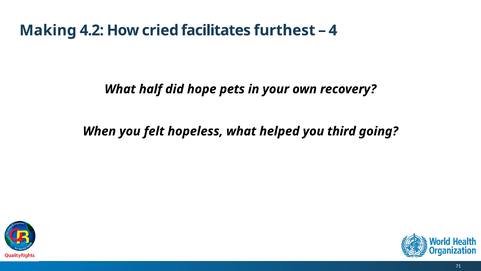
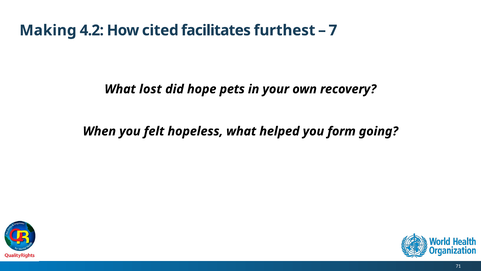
cried: cried -> cited (160, 30)
4: 4 -> 7 (333, 30)
half: half -> lost (150, 89)
third: third -> form (342, 131)
